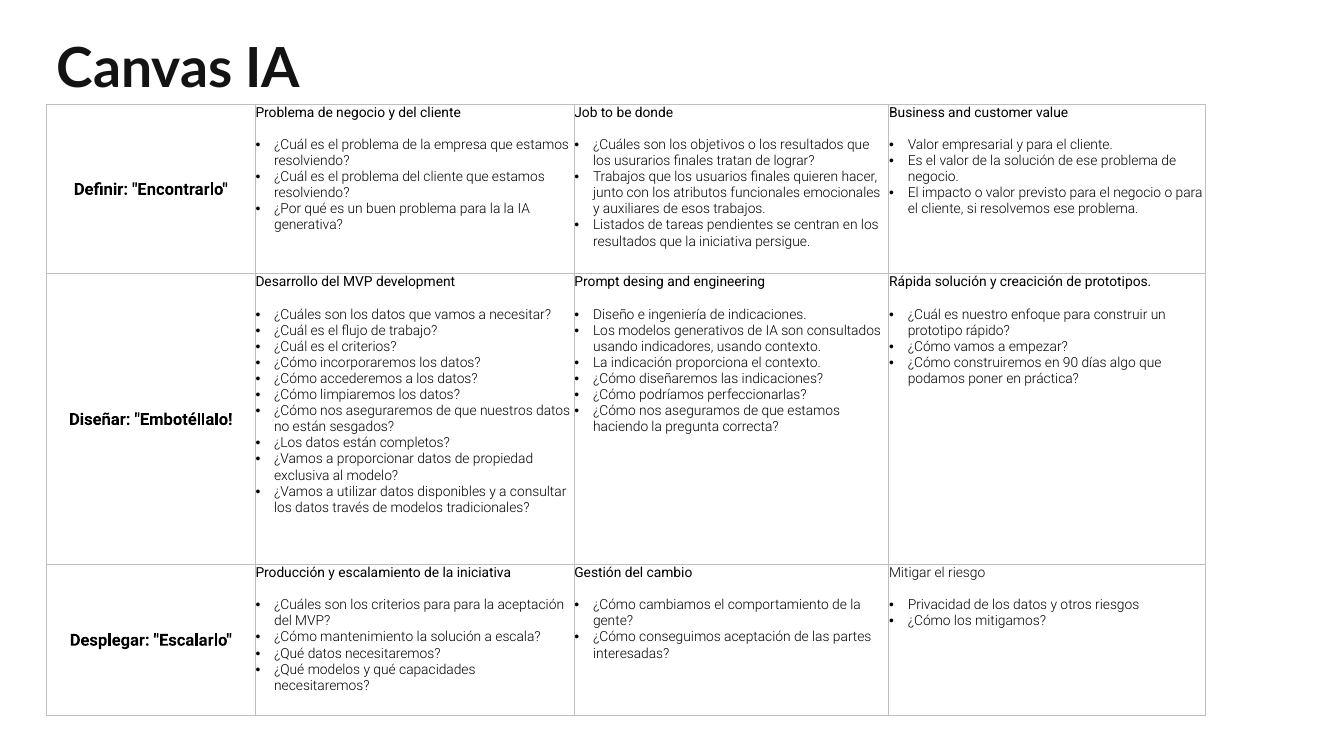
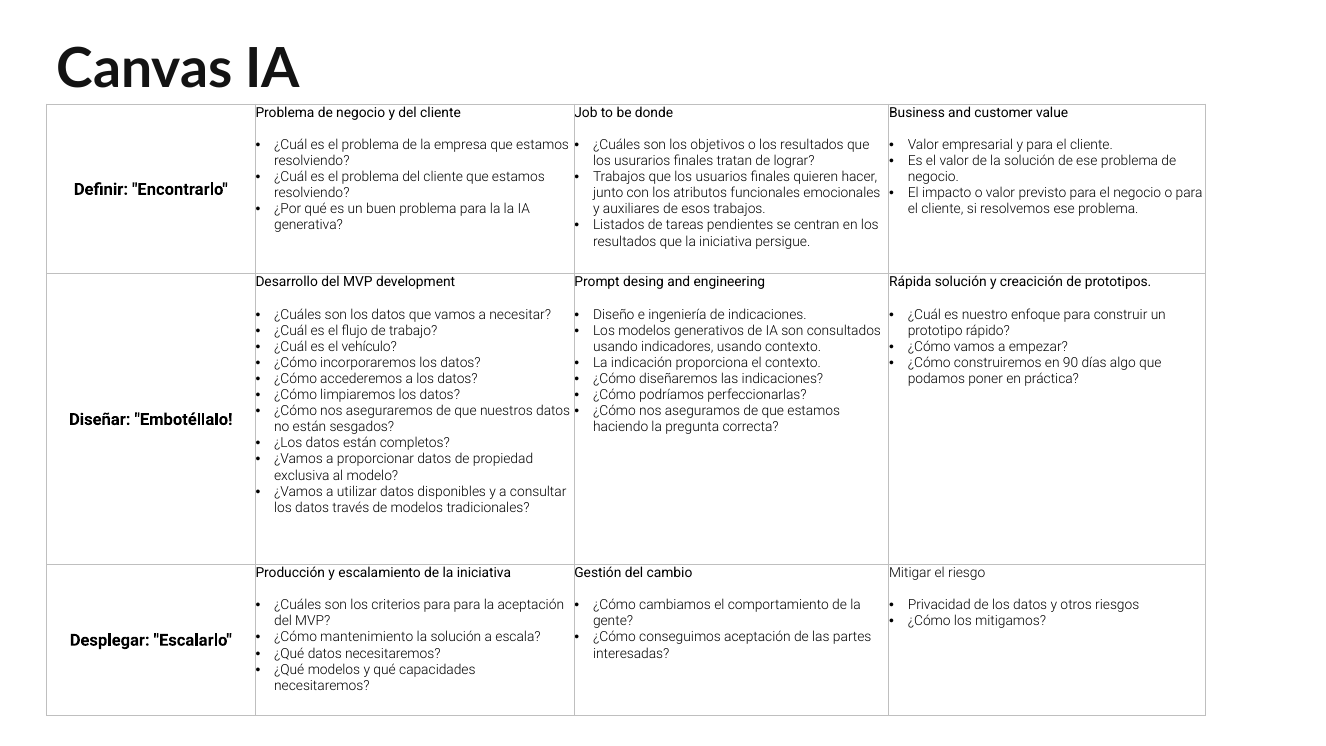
el criterios: criterios -> vehículo (369, 347)
